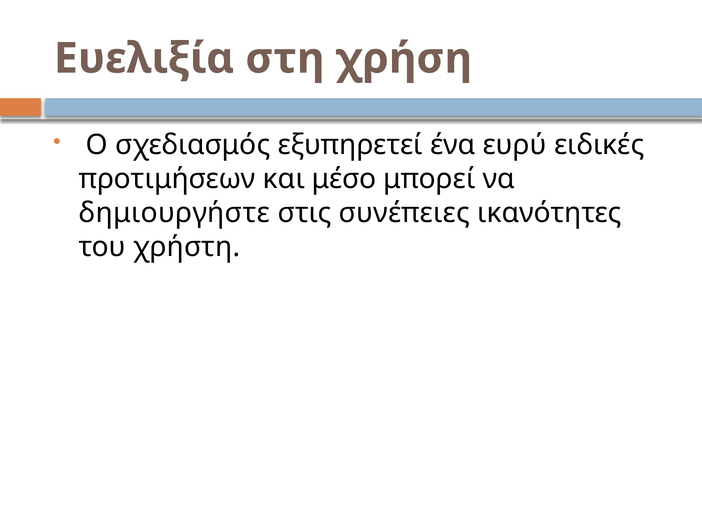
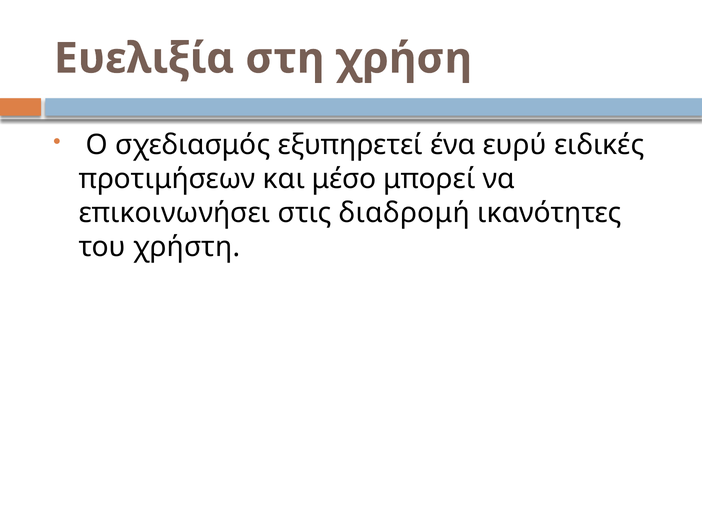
δημιουργήστε: δημιουργήστε -> επικοινωνήσει (174, 213)
συνέπειες: συνέπειες -> διαδρομή (404, 213)
